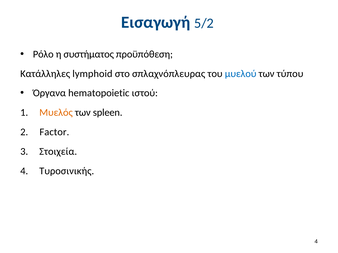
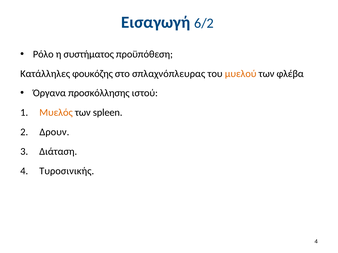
5/2: 5/2 -> 6/2 (204, 23)
lymphoid: lymphoid -> φουκόζης (93, 74)
μυελού colour: blue -> orange (241, 74)
τύπου: τύπου -> φλέβα (290, 74)
hematopoietic: hematopoietic -> προσκόλλησης (99, 93)
Factor: Factor -> Δρουν (54, 132)
Στοιχεία: Στοιχεία -> Διάταση (58, 152)
